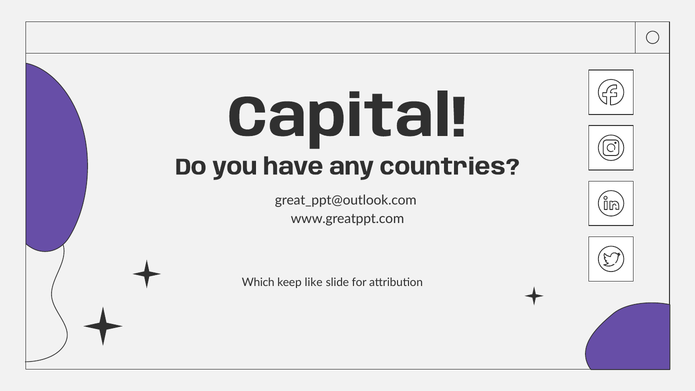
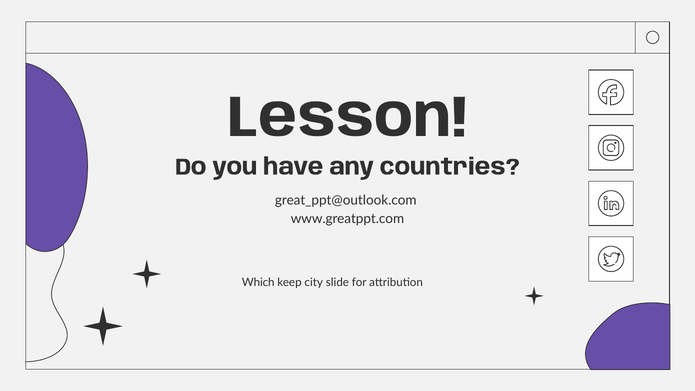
Capital: Capital -> Lesson (347, 117)
like: like -> city (314, 282)
